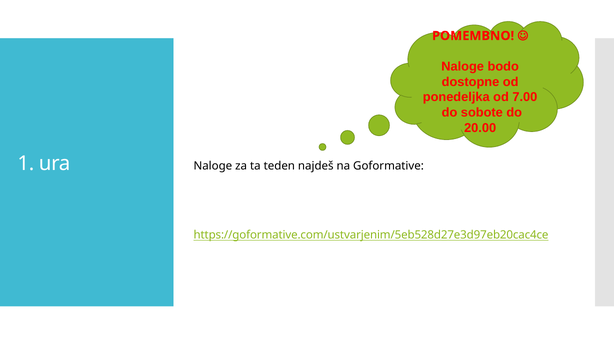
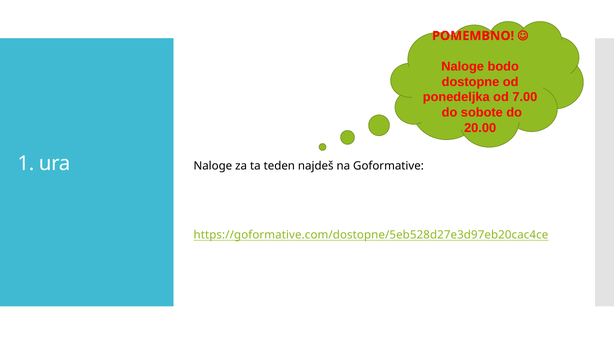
https://goformative.com/ustvarjenim/5eb528d27e3d97eb20cac4ce: https://goformative.com/ustvarjenim/5eb528d27e3d97eb20cac4ce -> https://goformative.com/dostopne/5eb528d27e3d97eb20cac4ce (371, 235)
